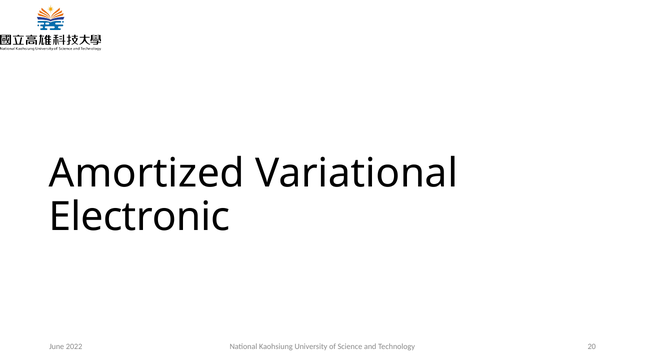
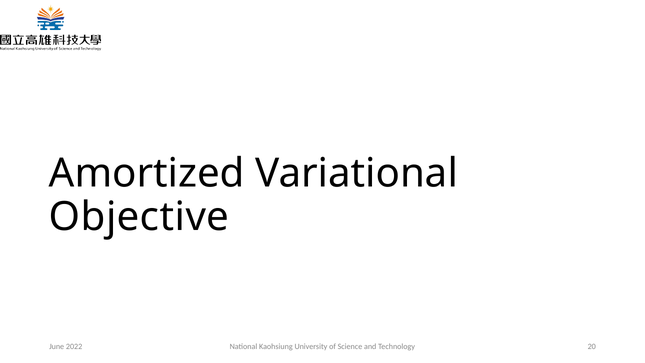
Electronic: Electronic -> Objective (139, 217)
